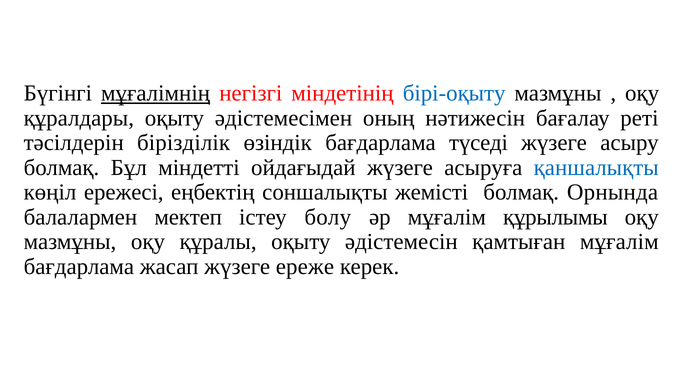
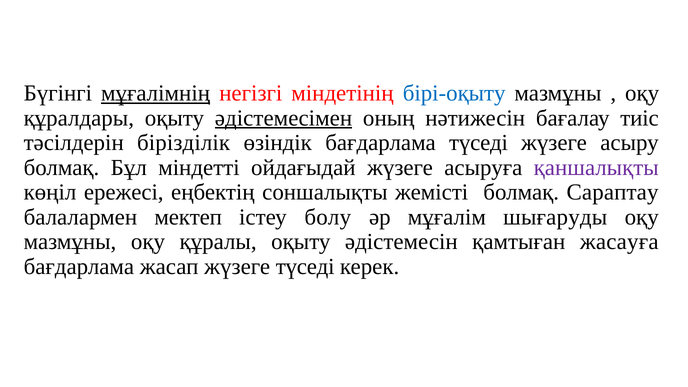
әдістемесімен underline: none -> present (284, 118)
реті: реті -> тиіс (640, 118)
қаншалықты colour: blue -> purple (596, 168)
Орнында: Орнында -> Сараптау (613, 192)
құрылымы: құрылымы -> шығаруды (555, 217)
қамтыған мұғалім: мұғалім -> жасауға (619, 242)
жүзеге ереже: ереже -> түседі (305, 267)
